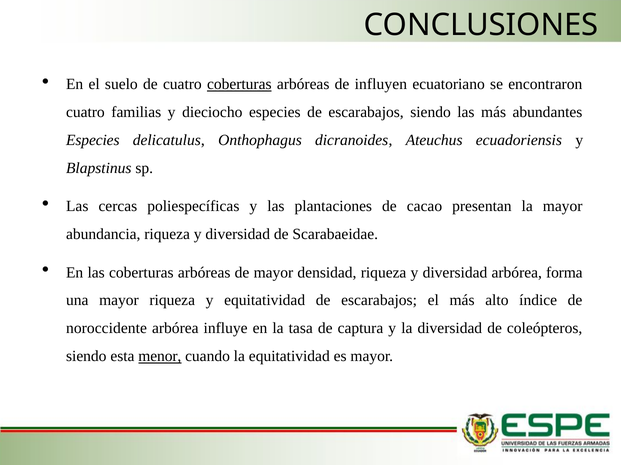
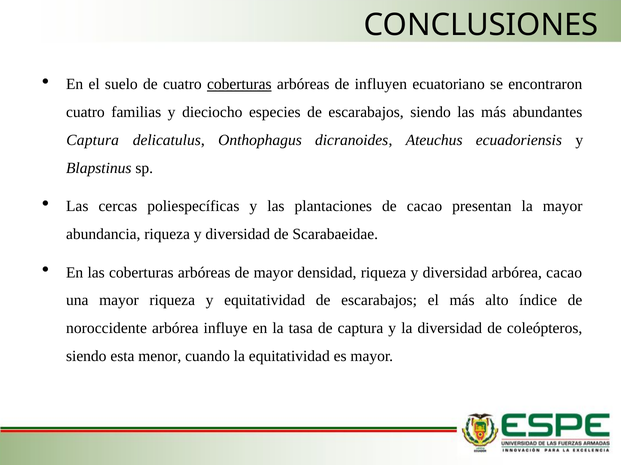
Especies: Especies -> Captura (93, 140)
arbórea forma: forma -> cacao (564, 273)
menor underline: present -> none (160, 357)
